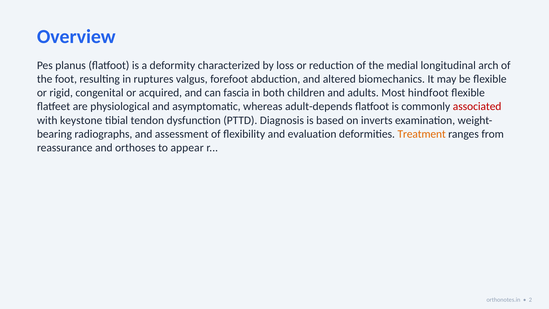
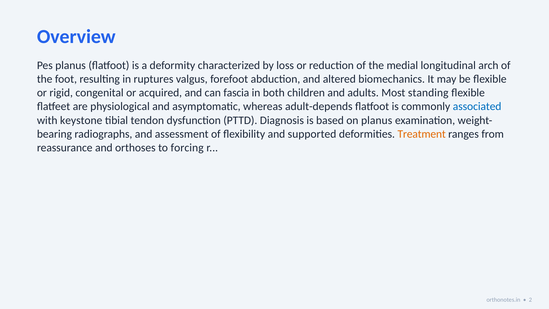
hindfoot: hindfoot -> standing (428, 93)
associated colour: red -> blue (477, 106)
on inverts: inverts -> planus (377, 120)
evaluation: evaluation -> supported (312, 134)
appear: appear -> forcing (187, 148)
